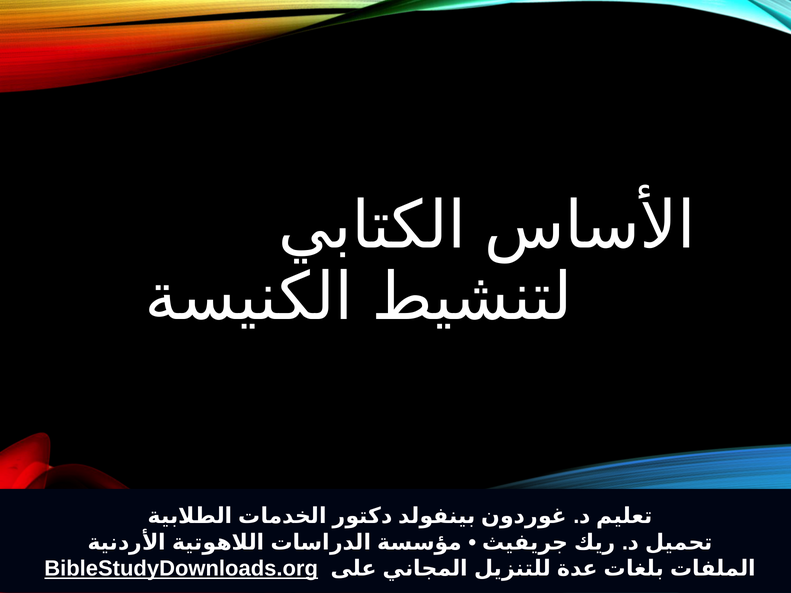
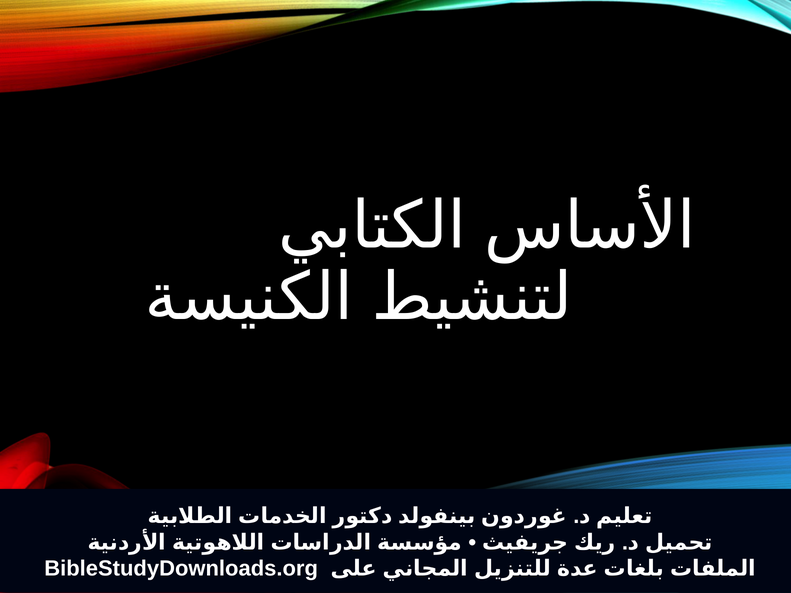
BibleStudyDownloads.org underline: present -> none (181, 569)
